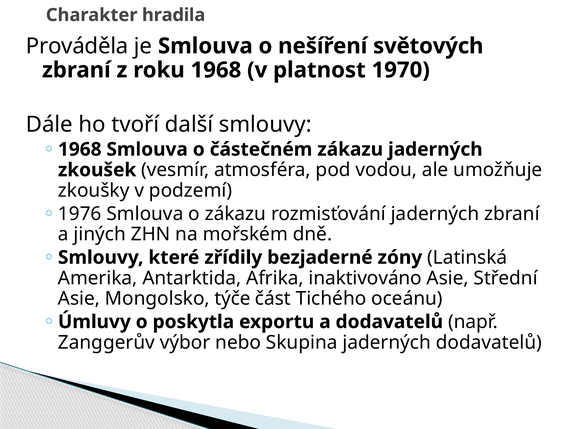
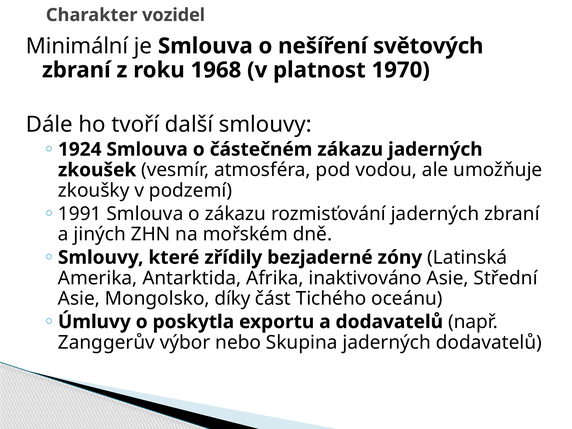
hradila: hradila -> vozidel (174, 15)
Prováděla: Prováděla -> Minimální (77, 46)
1968: 1968 -> 1924 (80, 149)
1976: 1976 -> 1991 (80, 214)
týče: týče -> díky (232, 299)
